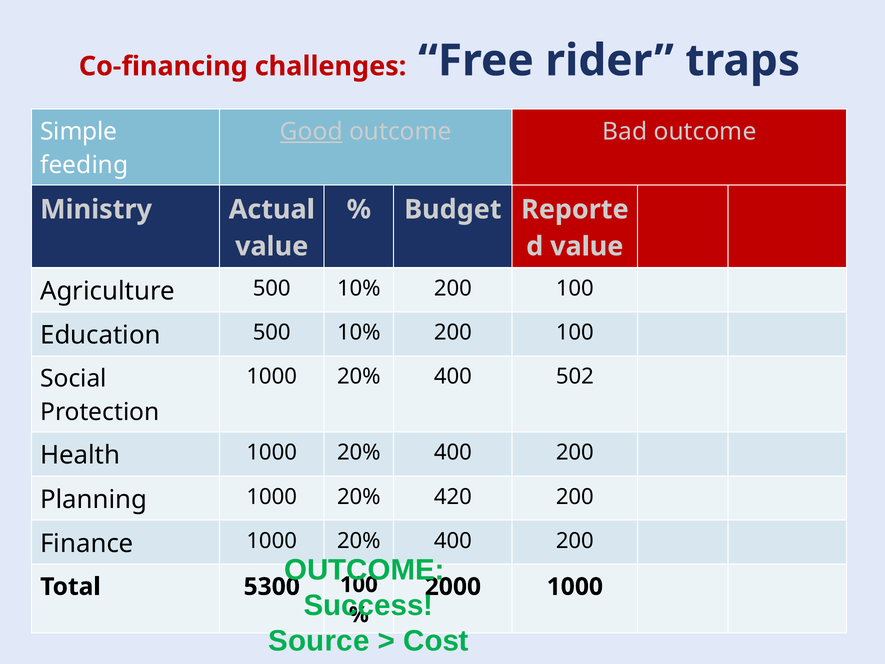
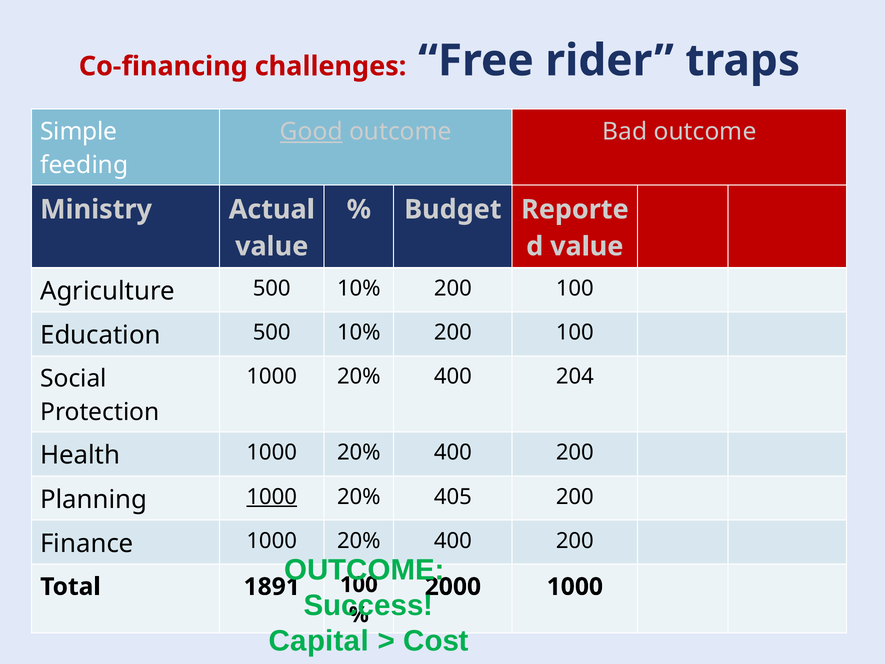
502: 502 -> 204 (575, 376)
1000 underline: none -> present (272, 497)
420: 420 -> 405 (453, 497)
5300: 5300 -> 1891 (272, 587)
Source: Source -> Capital (319, 641)
